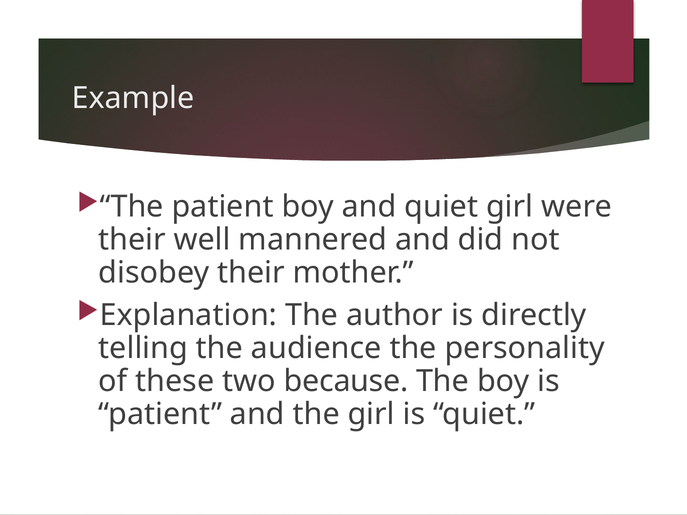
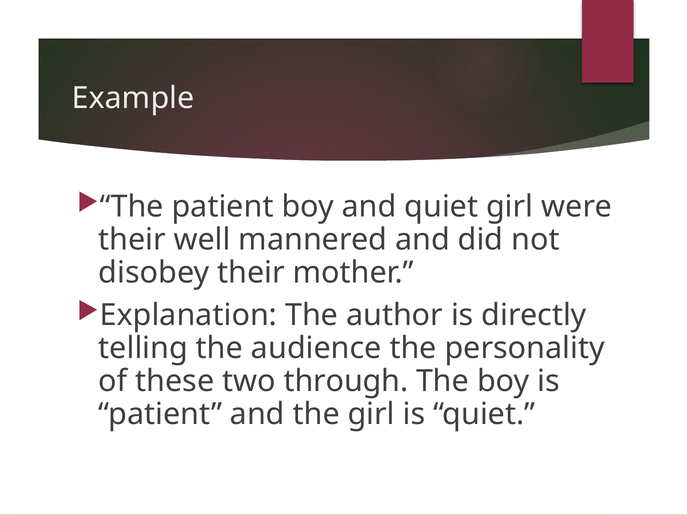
because: because -> through (346, 381)
